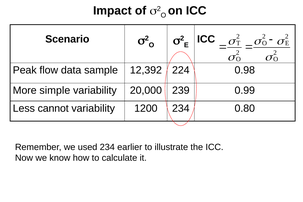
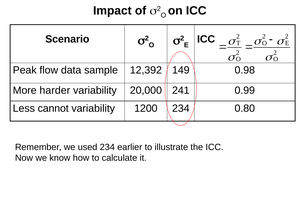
224: 224 -> 149 (181, 70)
simple: simple -> harder (55, 90)
239: 239 -> 241 (181, 90)
